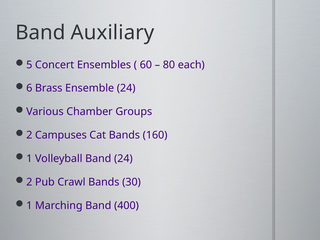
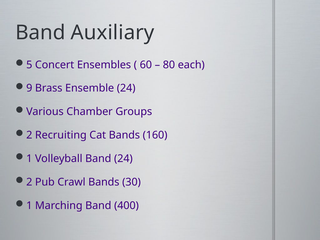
6: 6 -> 9 (29, 88)
Campuses: Campuses -> Recruiting (61, 135)
